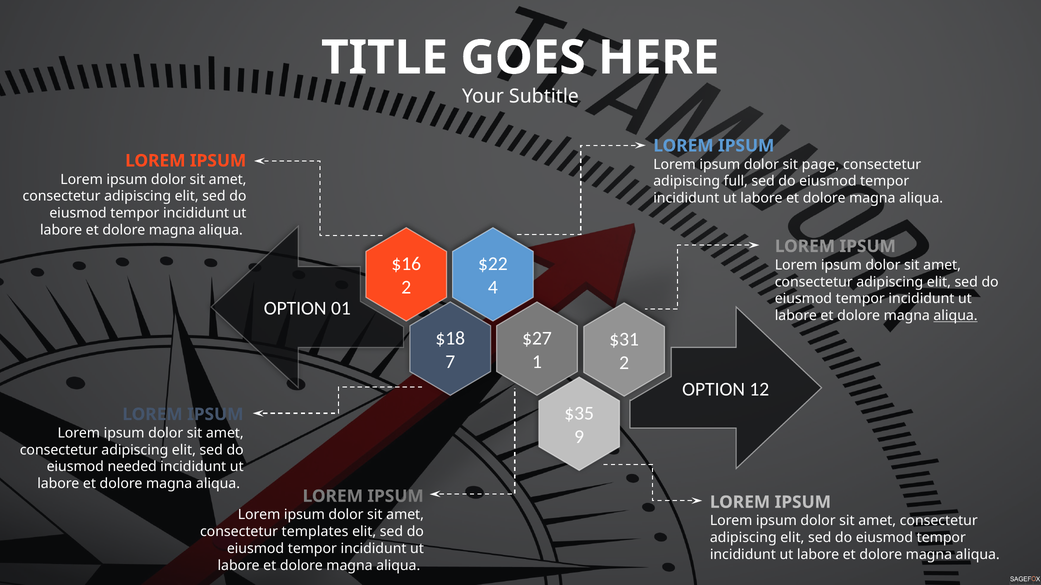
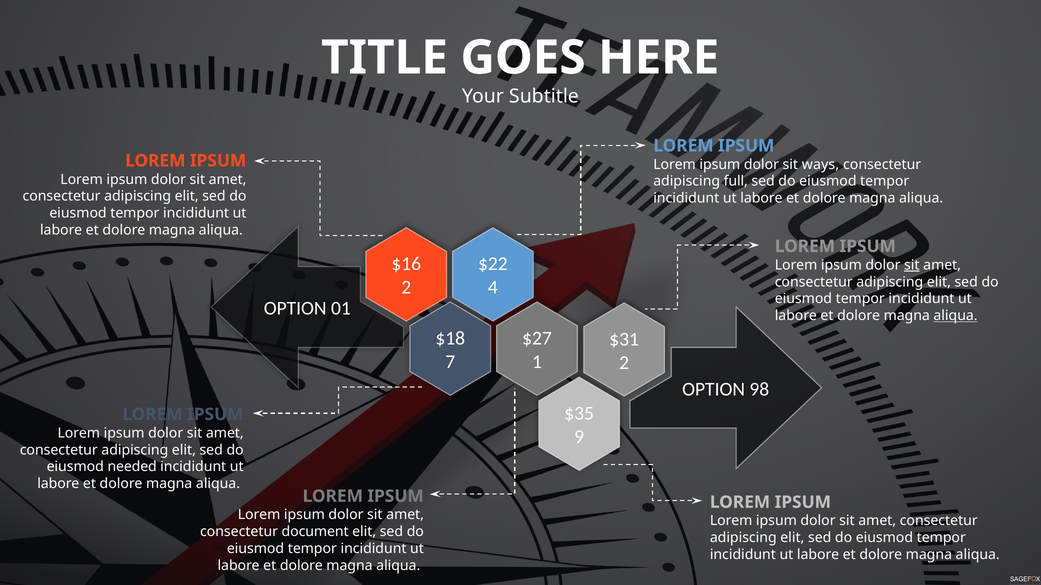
page: page -> ways (821, 165)
sit underline: none -> present (912, 265)
12: 12 -> 98 (759, 389)
templates: templates -> document (315, 532)
